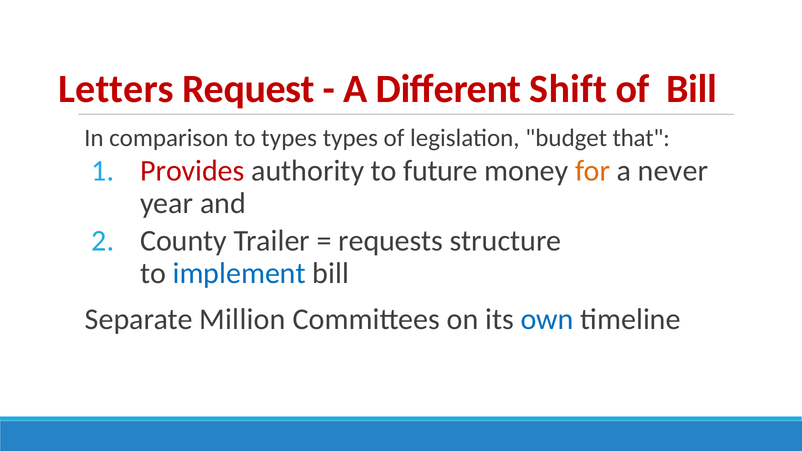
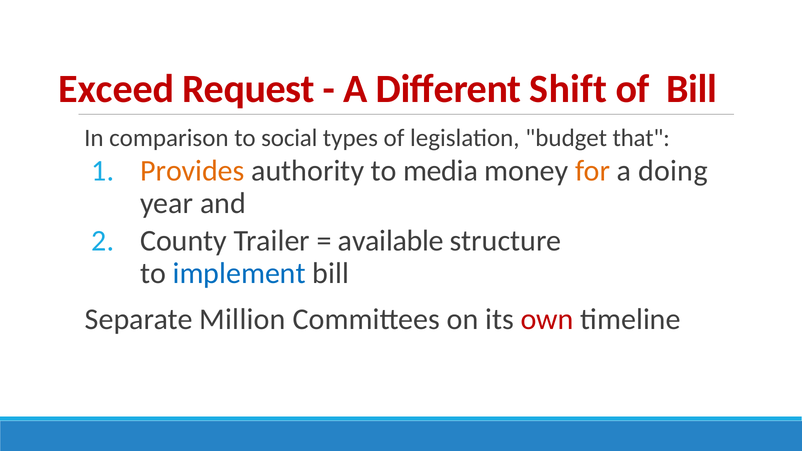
Letters: Letters -> Exceed (116, 89)
to types: types -> social (289, 138)
Provides colour: red -> orange (192, 171)
future: future -> media (441, 171)
never: never -> doing (673, 171)
requests: requests -> available (391, 241)
own colour: blue -> red (547, 319)
